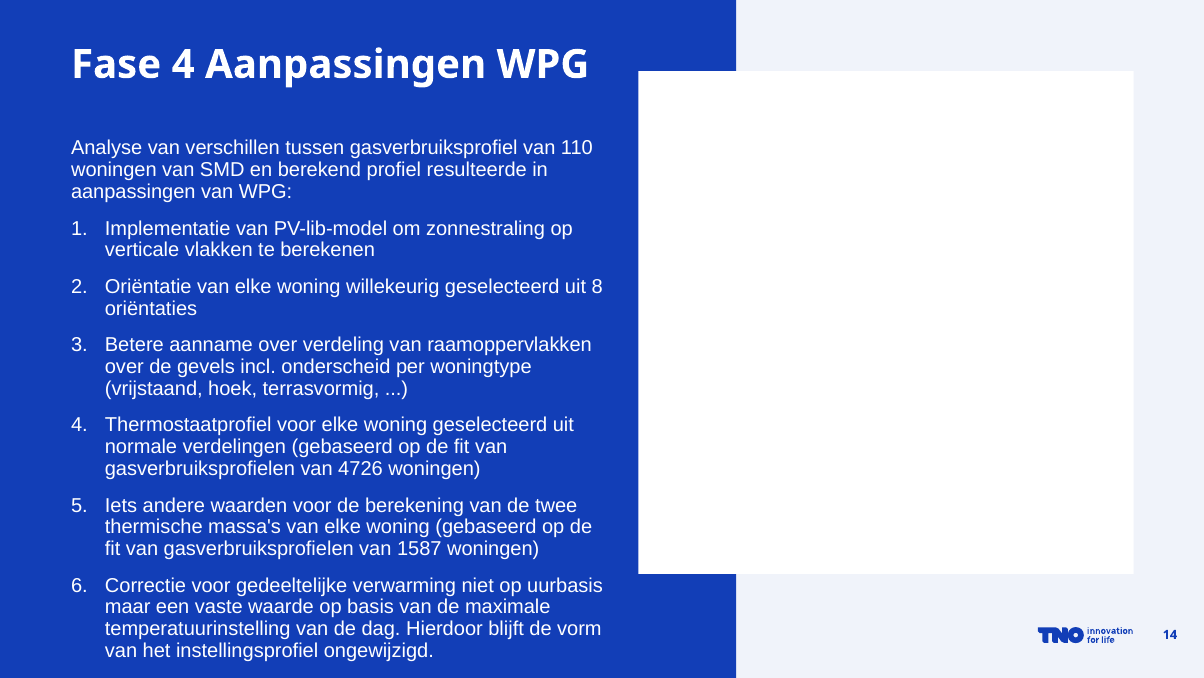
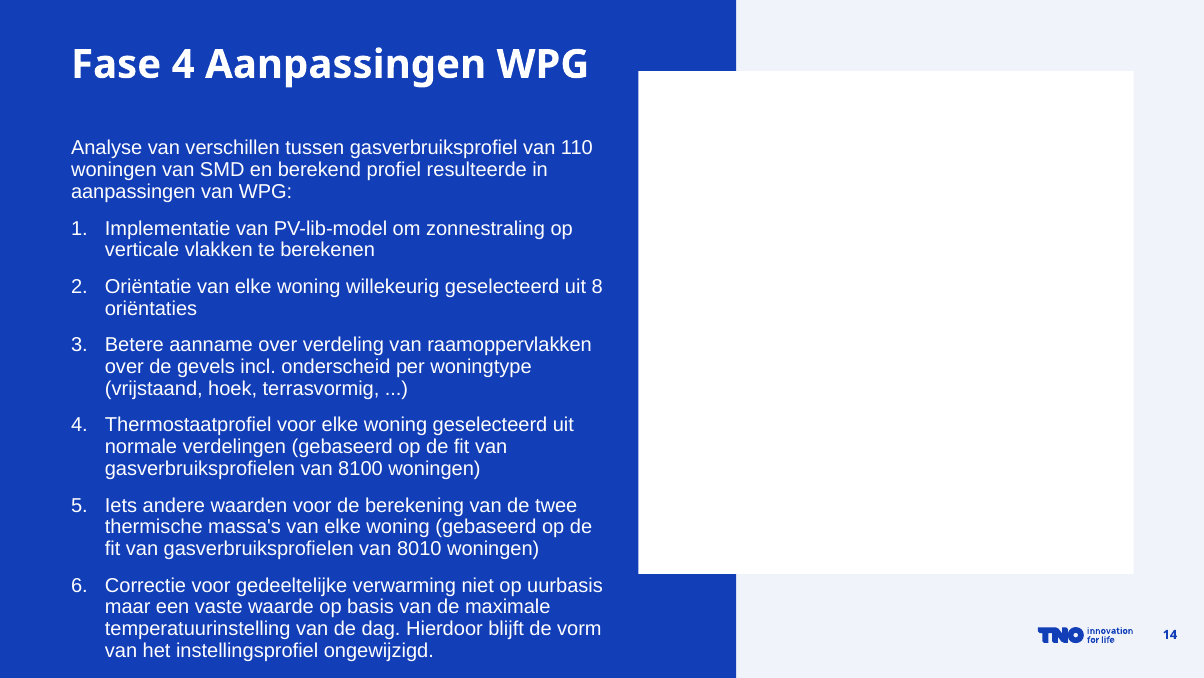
4726: 4726 -> 8100 (361, 468)
1587: 1587 -> 8010 (419, 548)
